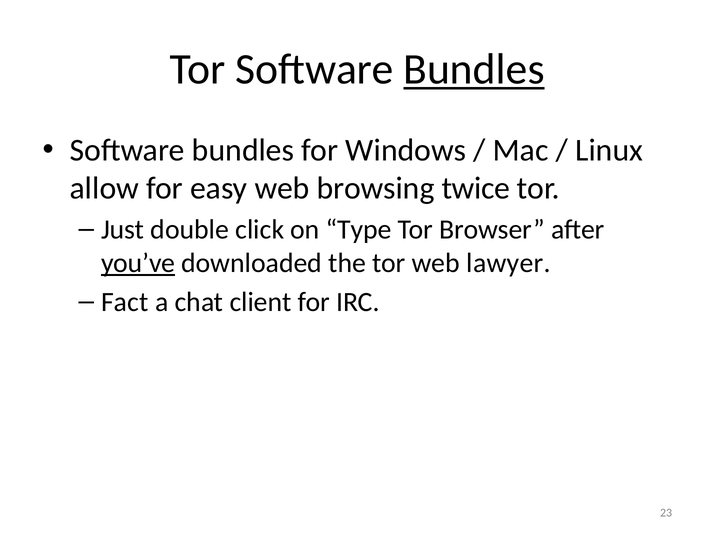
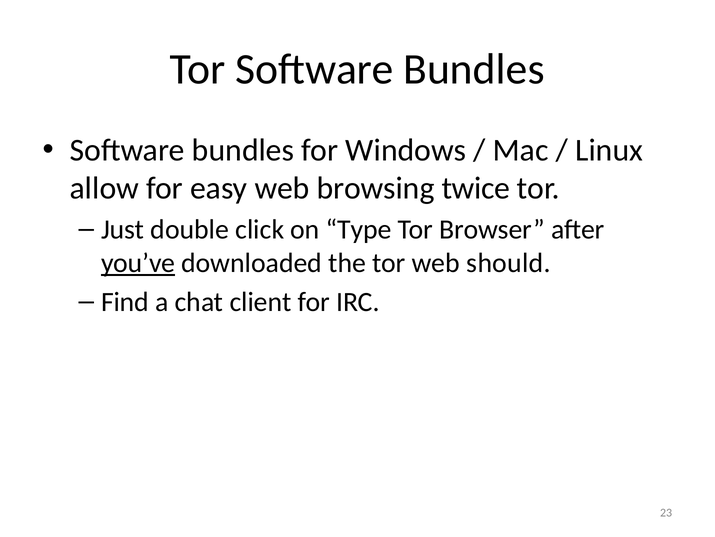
Bundles underline: present -> none (474, 69)
lawyer: lawyer -> should (509, 263)
Fact: Fact -> Find (125, 302)
